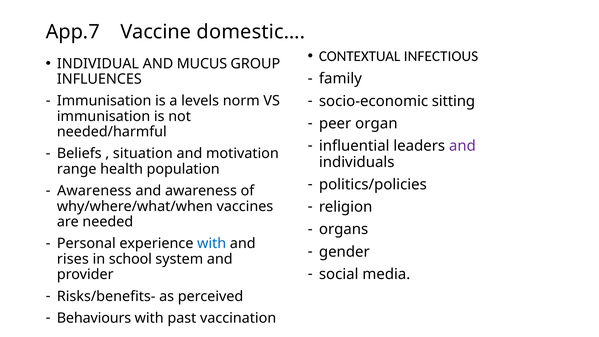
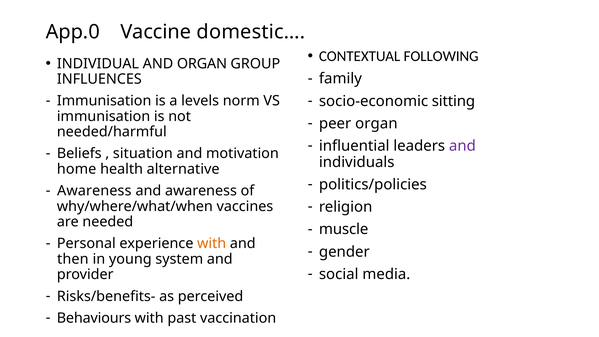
App.7: App.7 -> App.0 (73, 32)
INFECTIOUS: INFECTIOUS -> FOLLOWING (441, 56)
AND MUCUS: MUCUS -> ORGAN (202, 64)
range: range -> home (77, 169)
population: population -> alternative (183, 169)
organs: organs -> muscle (344, 229)
with colour: blue -> orange (212, 244)
rises: rises -> then (73, 259)
school: school -> young (130, 259)
